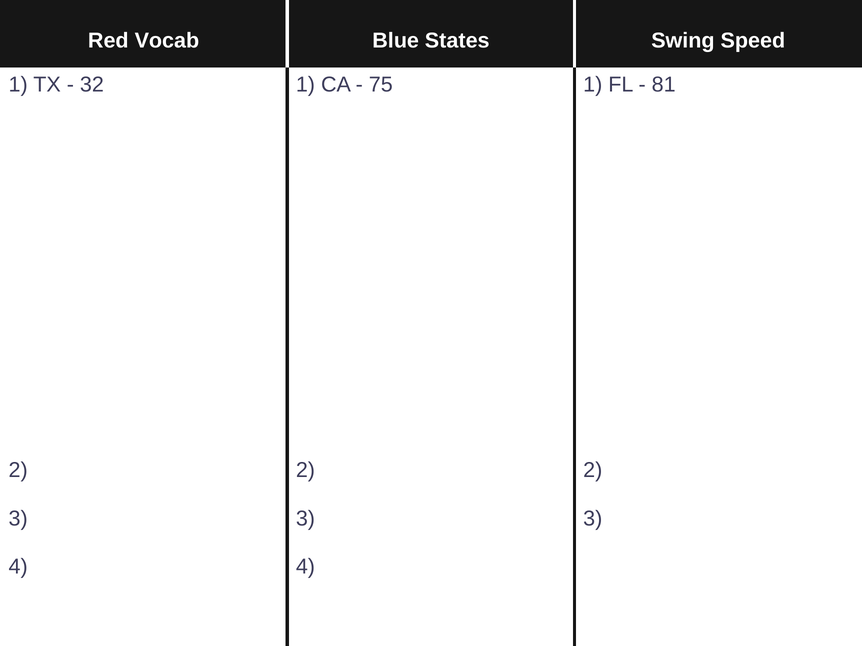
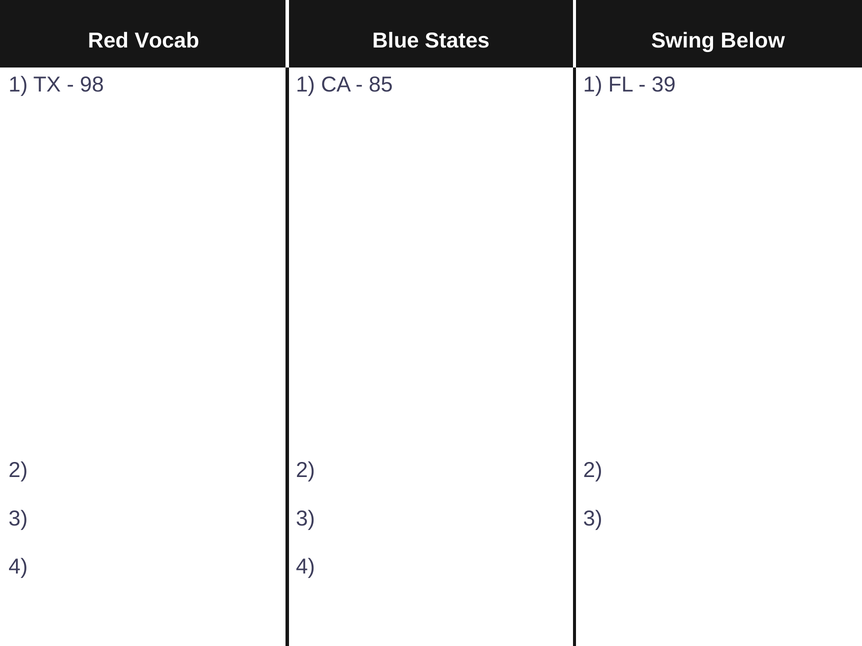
Speed: Speed -> Below (753, 41)
32: 32 -> 98 (92, 84)
75: 75 -> 85 (381, 84)
81: 81 -> 39 (664, 84)
